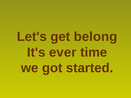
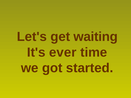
belong: belong -> waiting (96, 37)
